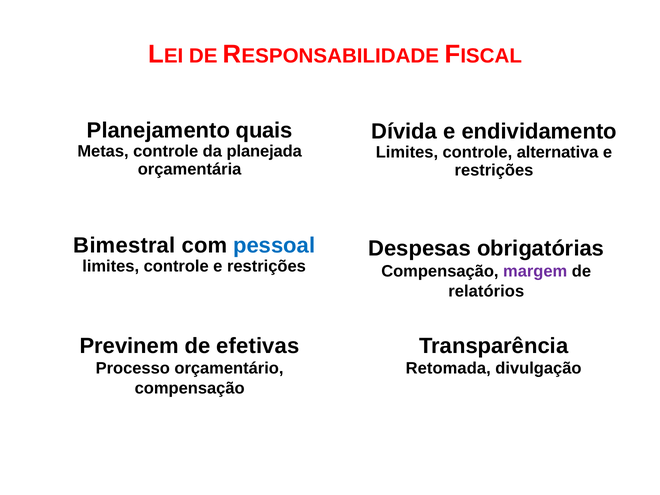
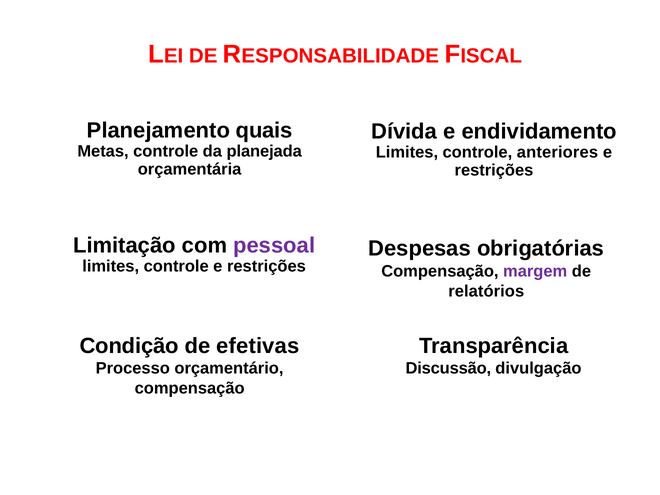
alternativa: alternativa -> anteriores (557, 153)
Bimestral: Bimestral -> Limitação (125, 246)
pessoal colour: blue -> purple (274, 246)
Previnem: Previnem -> Condição (129, 346)
Retomada: Retomada -> Discussão (448, 369)
